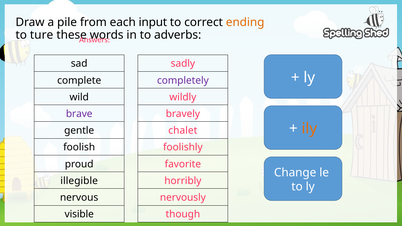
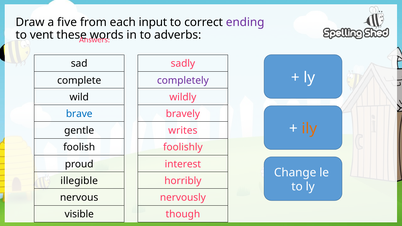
pile: pile -> five (67, 22)
ending colour: orange -> purple (245, 22)
ture: ture -> vent (42, 35)
brave colour: purple -> blue (79, 114)
chalet: chalet -> writes (183, 131)
favorite: favorite -> interest (183, 164)
